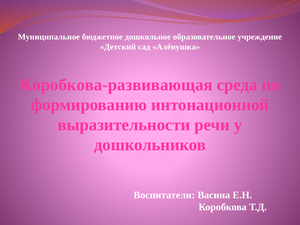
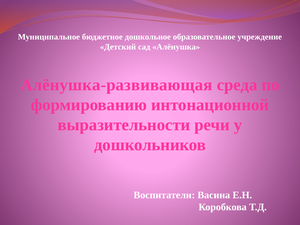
Коробкова-развивающая: Коробкова-развивающая -> Алёнушка-развивающая (116, 85)
